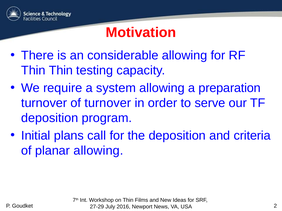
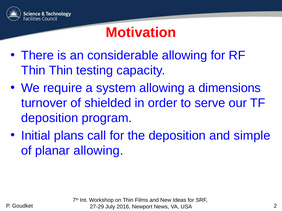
preparation: preparation -> dimensions (230, 88)
of turnover: turnover -> shielded (108, 103)
criteria: criteria -> simple (252, 136)
